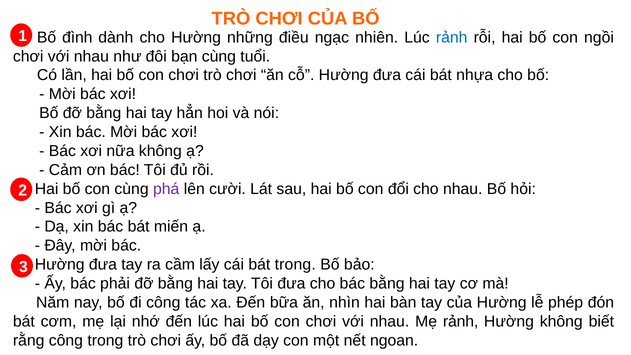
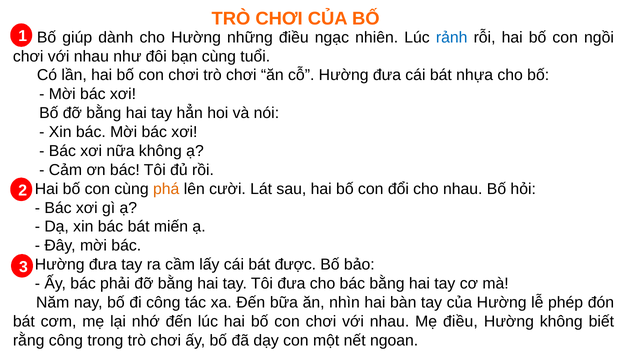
đình: đình -> giúp (77, 37)
phá colour: purple -> orange (166, 189)
bát trong: trong -> được (295, 265)
Mẹ rảnh: rảnh -> điều (460, 321)
